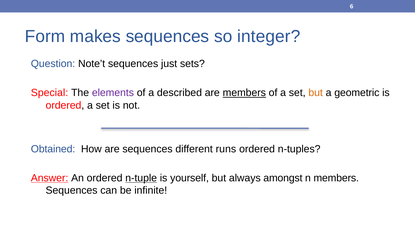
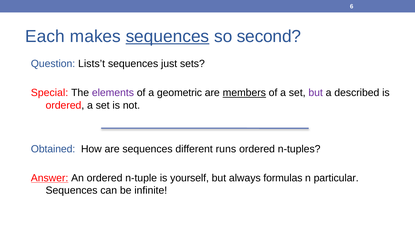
Form: Form -> Each (45, 36)
sequences underline: none -> present (167, 36)
integer: integer -> second (269, 36)
Note’t: Note’t -> Lists’t (92, 63)
described: described -> geometric (180, 93)
but colour: orange -> purple (316, 93)
geometric: geometric -> described (357, 93)
n-tuple underline: present -> none (141, 178)
amongst: amongst -> formulas (283, 178)
n members: members -> particular (336, 178)
